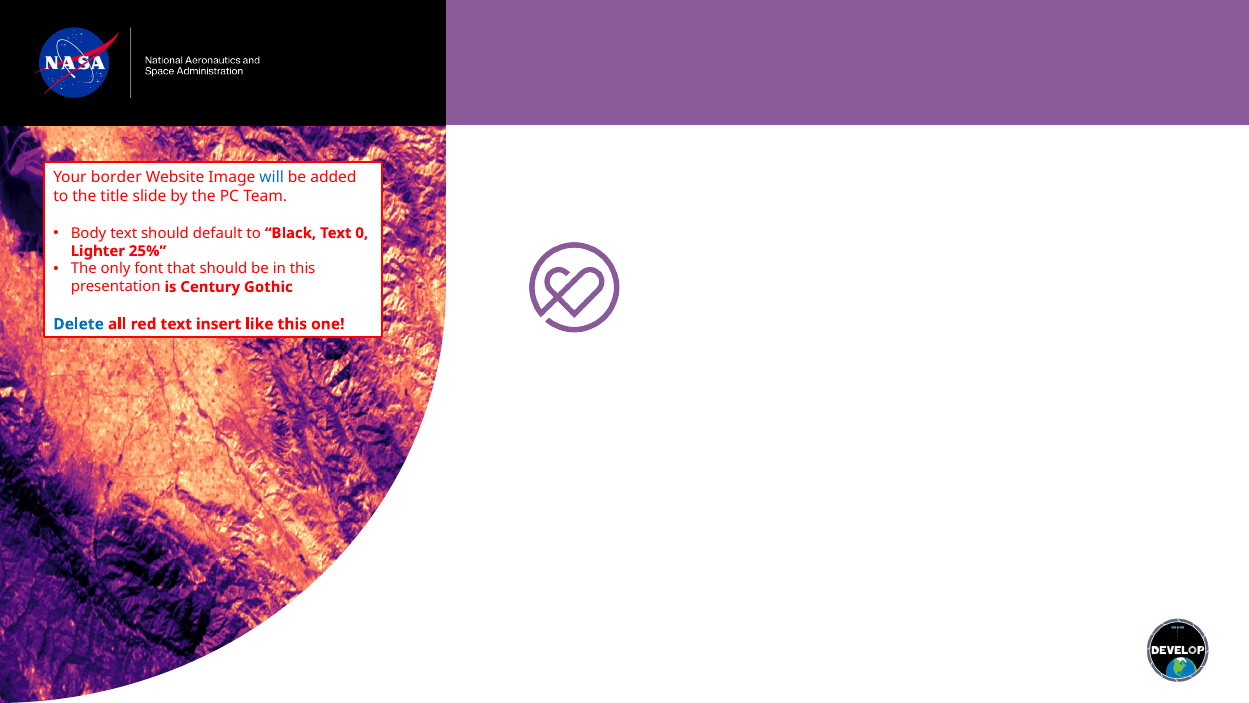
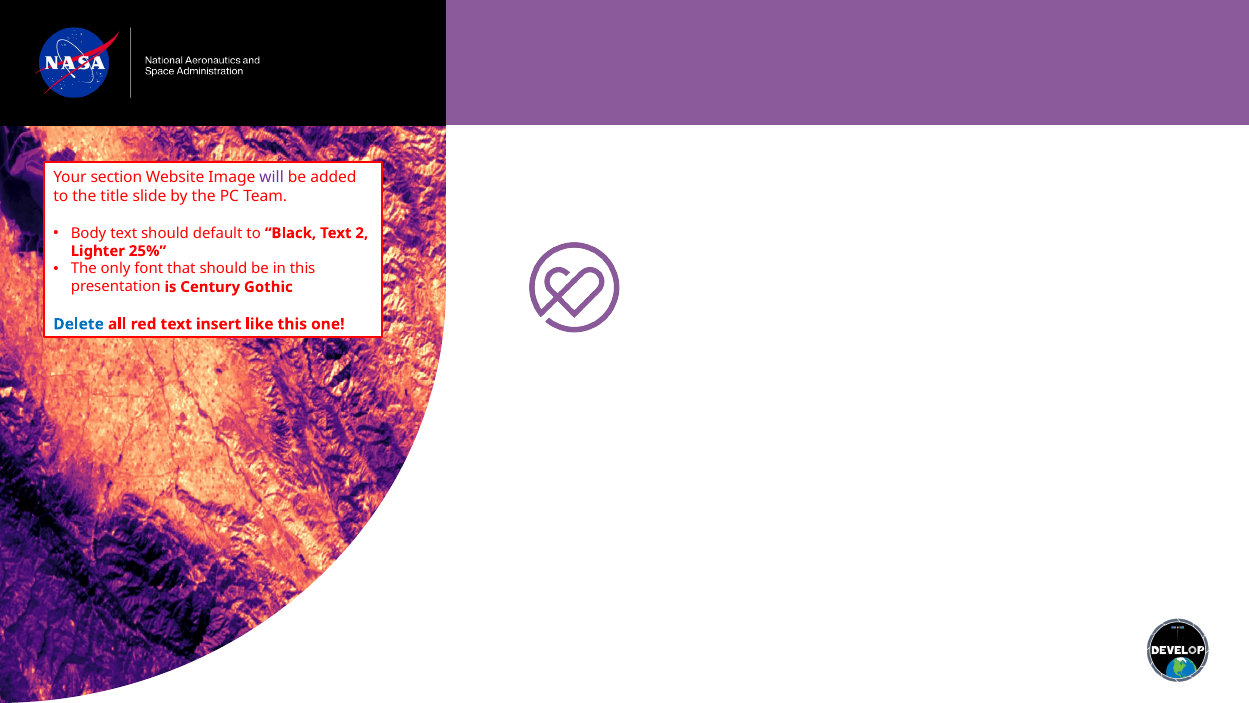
border: border -> section (116, 177)
will colour: blue -> purple (272, 177)
0: 0 -> 2 (362, 233)
